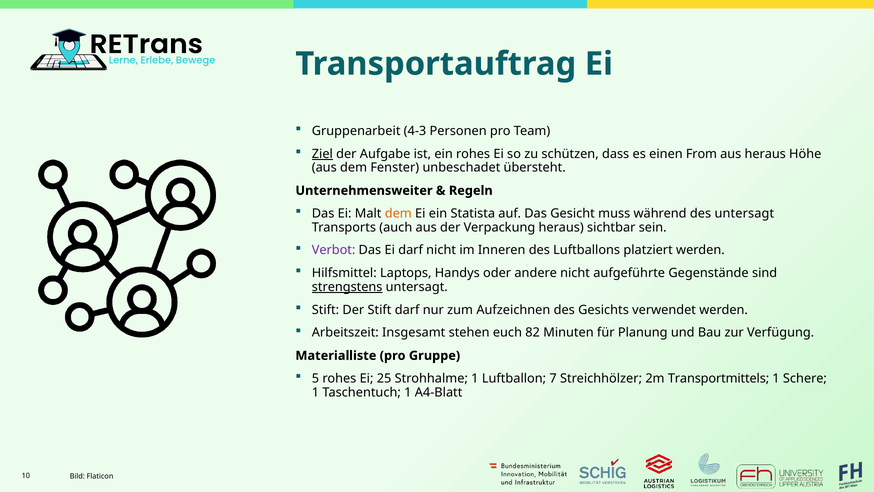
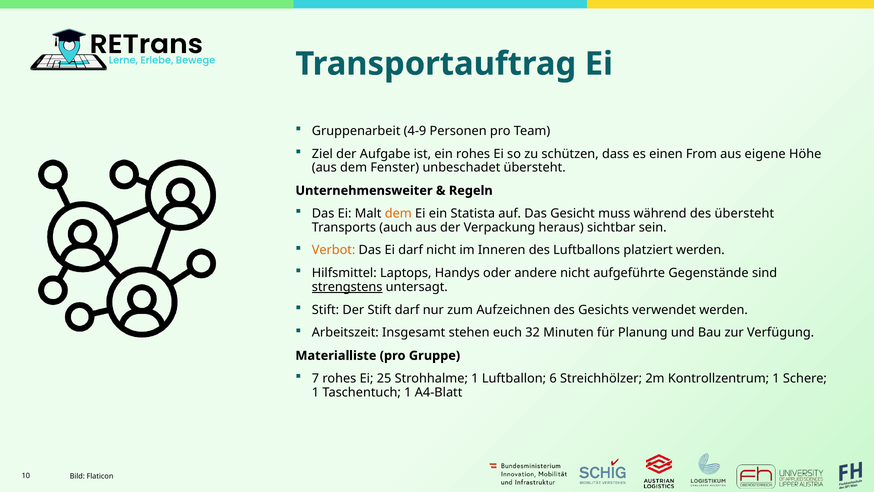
4-3: 4-3 -> 4-9 (415, 131)
Ziel underline: present -> none (322, 154)
aus heraus: heraus -> eigene (765, 154)
des untersagt: untersagt -> übersteht (744, 213)
Verbot colour: purple -> orange (334, 250)
82: 82 -> 32 (533, 332)
5: 5 -> 7 (315, 378)
7: 7 -> 6 (553, 378)
Transportmittels: Transportmittels -> Kontrollzentrum (718, 378)
